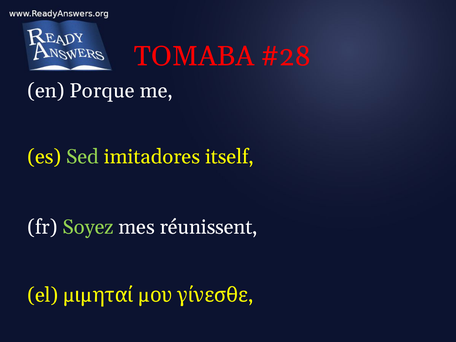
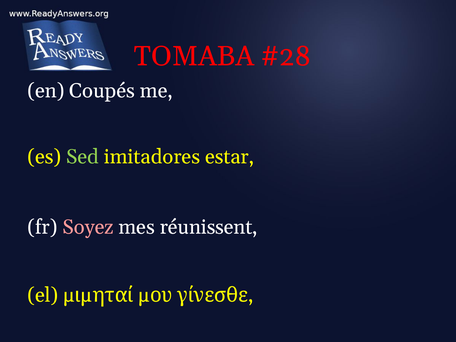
Porque: Porque -> Coupés (102, 91)
itself: itself -> estar (230, 157)
Soyez colour: light green -> pink (88, 227)
